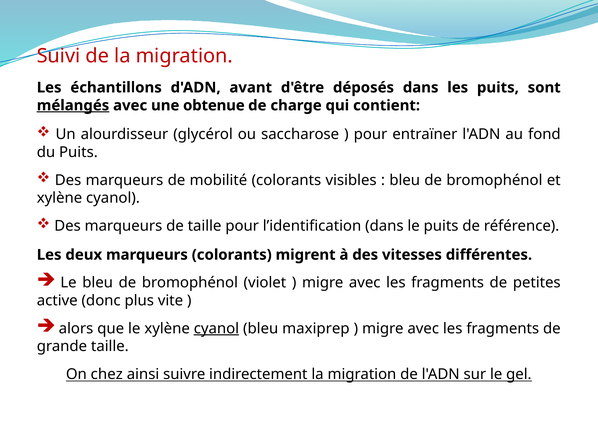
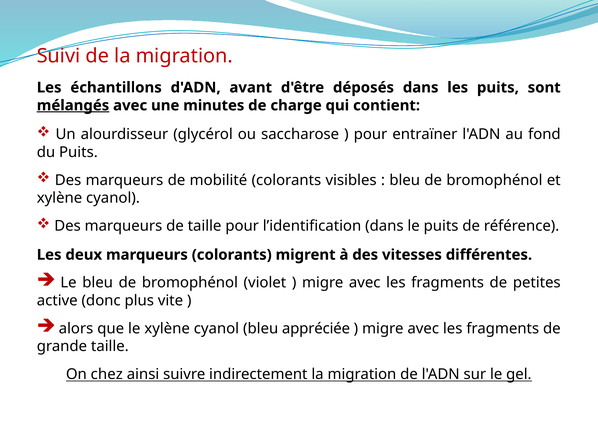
obtenue: obtenue -> minutes (214, 106)
cyanol underline: present -> none (216, 329)
maxiprep: maxiprep -> appréciée (316, 329)
